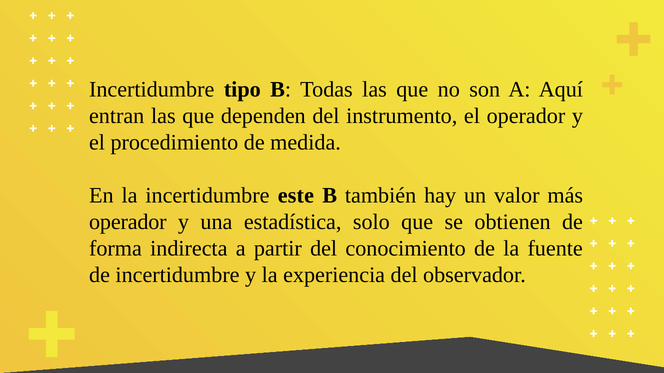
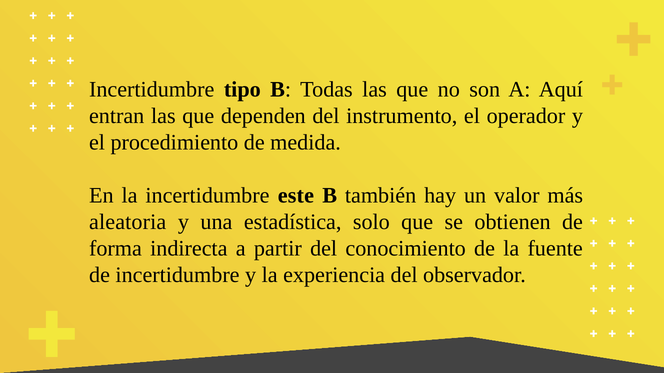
operador: operador -> aleatoria (128, 222)
